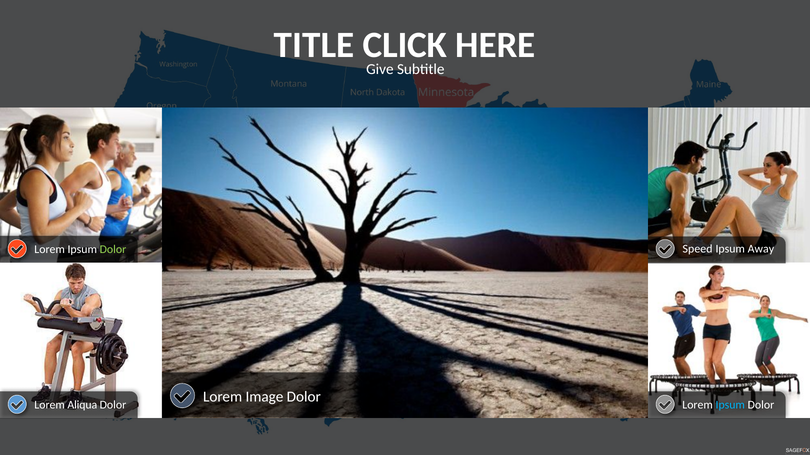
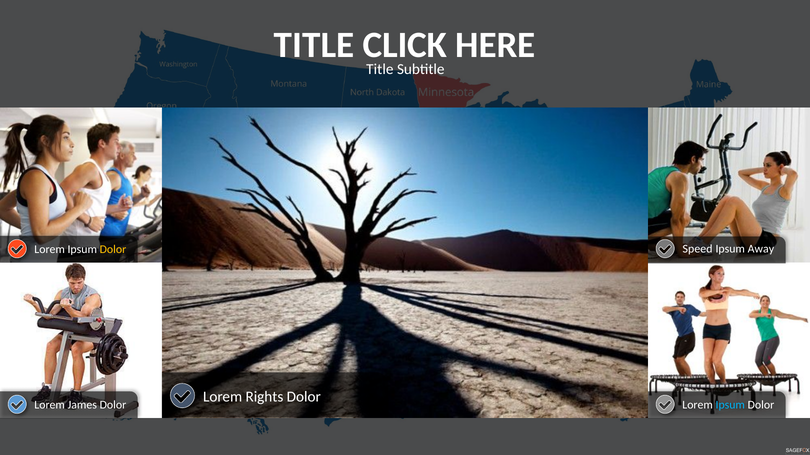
Give: Give -> Title (380, 69)
Dolor colour: light green -> yellow (113, 249)
Image: Image -> Rights (264, 397)
Aliqua: Aliqua -> James (82, 405)
